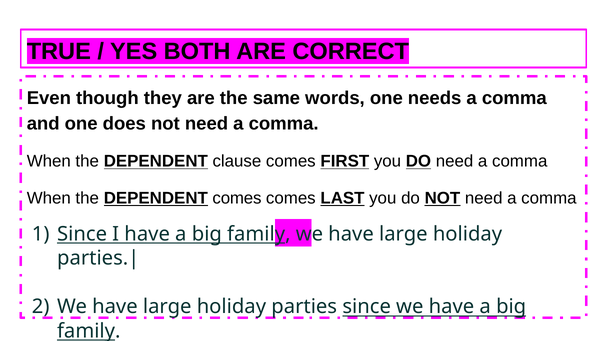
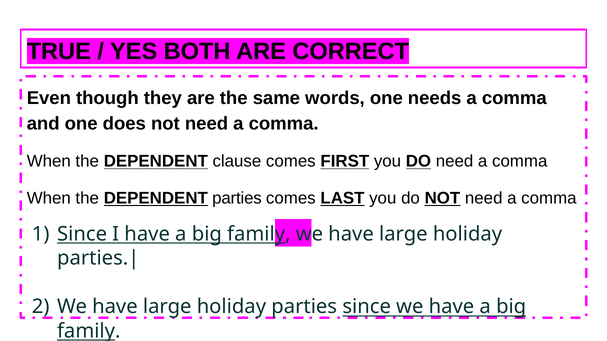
DEPENDENT comes: comes -> parties (237, 198)
